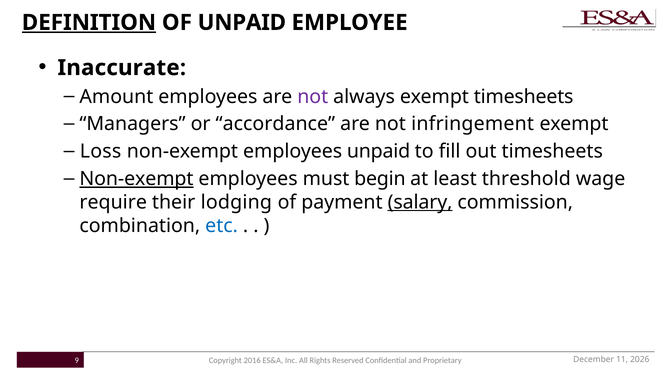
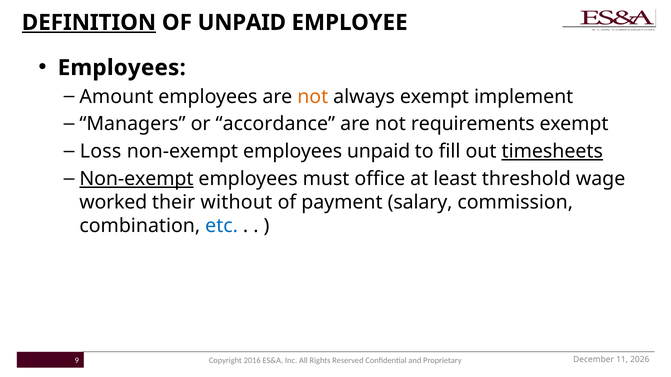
Inaccurate: Inaccurate -> Employees (122, 68)
not colour: purple -> orange (313, 97)
exempt timesheets: timesheets -> implement (524, 97)
infringement: infringement -> requirements (473, 124)
timesheets underline: none -> present (552, 152)
begin: begin -> office (380, 179)
require: require -> worked (113, 202)
lodging: lodging -> without (236, 202)
salary underline: present -> none (420, 202)
